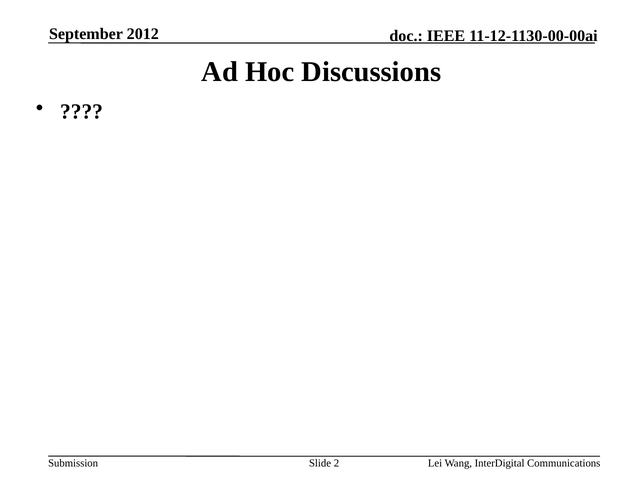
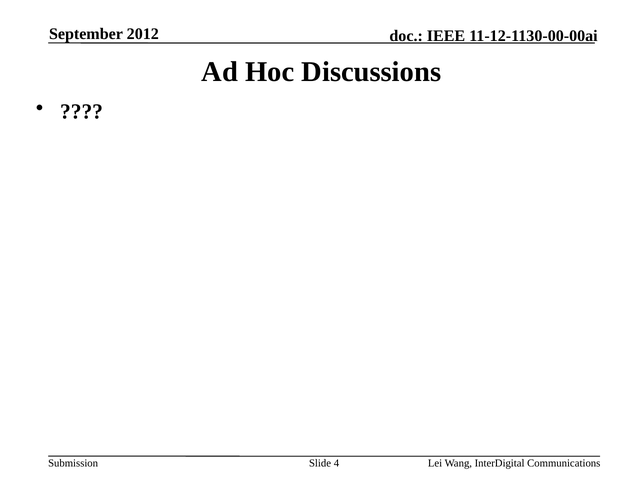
2: 2 -> 4 (336, 463)
